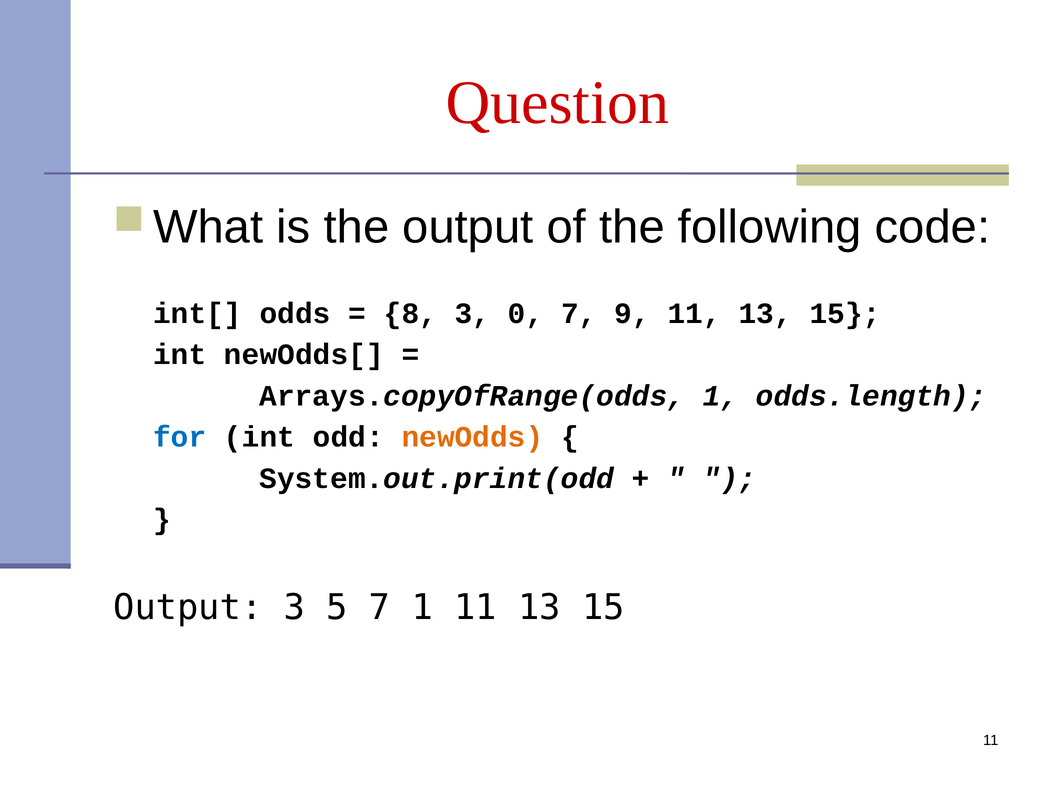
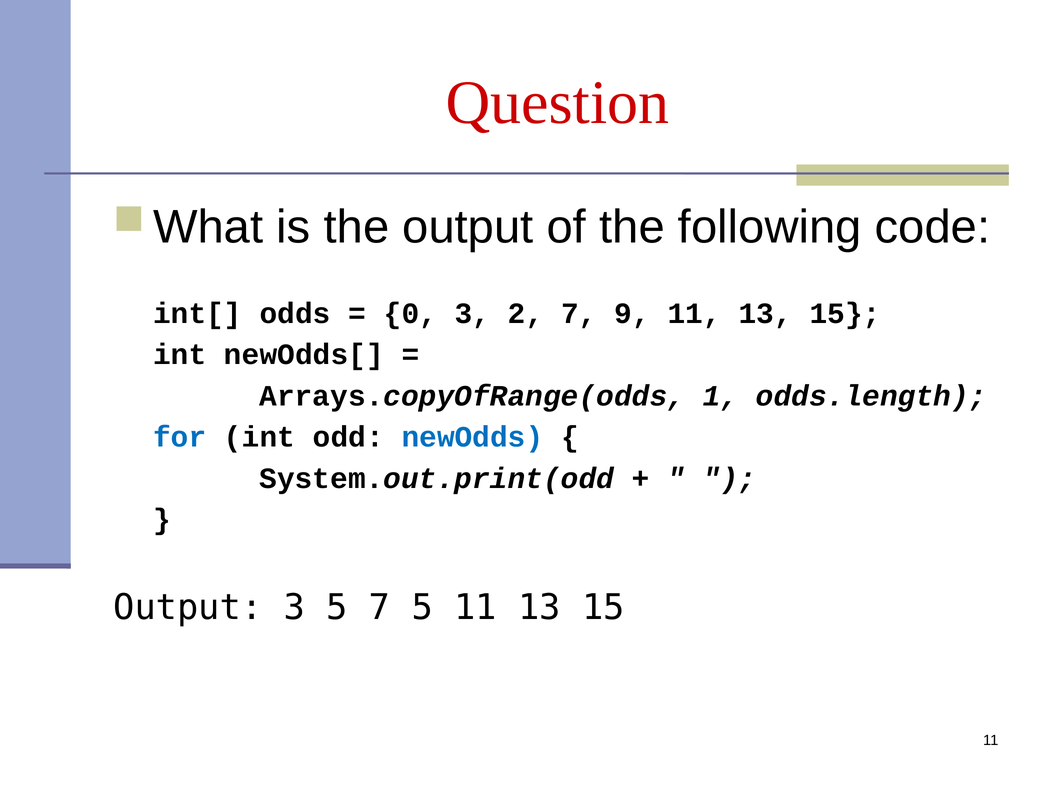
8: 8 -> 0 (410, 313)
0: 0 -> 2 (526, 313)
newOdds colour: orange -> blue (472, 437)
7 1: 1 -> 5 (422, 608)
